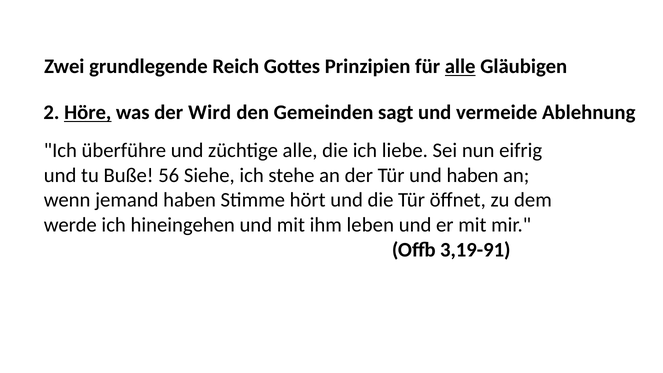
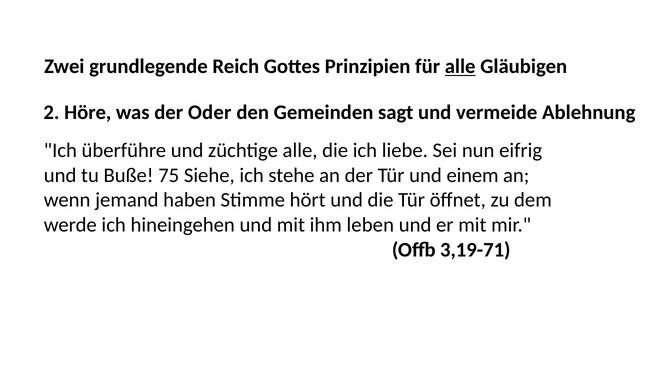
Höre underline: present -> none (88, 113)
Wird: Wird -> Oder (210, 113)
56: 56 -> 75 (169, 175)
und haben: haben -> einem (473, 175)
3,19-91: 3,19-91 -> 3,19-71 (475, 250)
